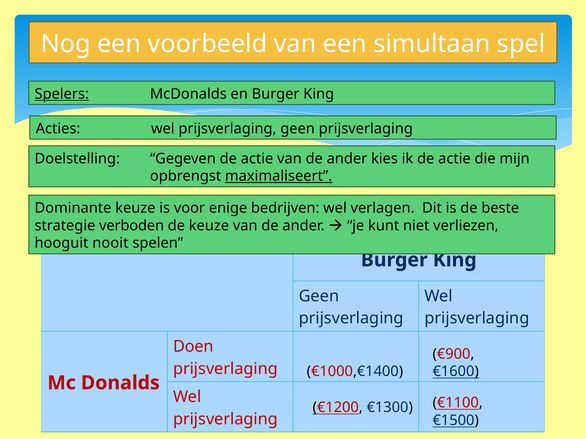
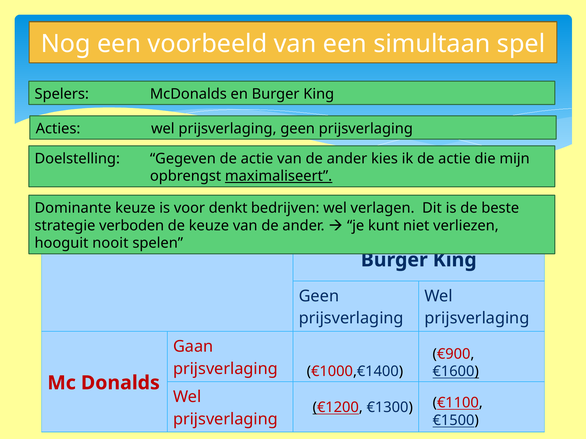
Spelers underline: present -> none (62, 94)
enige: enige -> denkt (228, 208)
Doen: Doen -> Gaan (193, 347)
